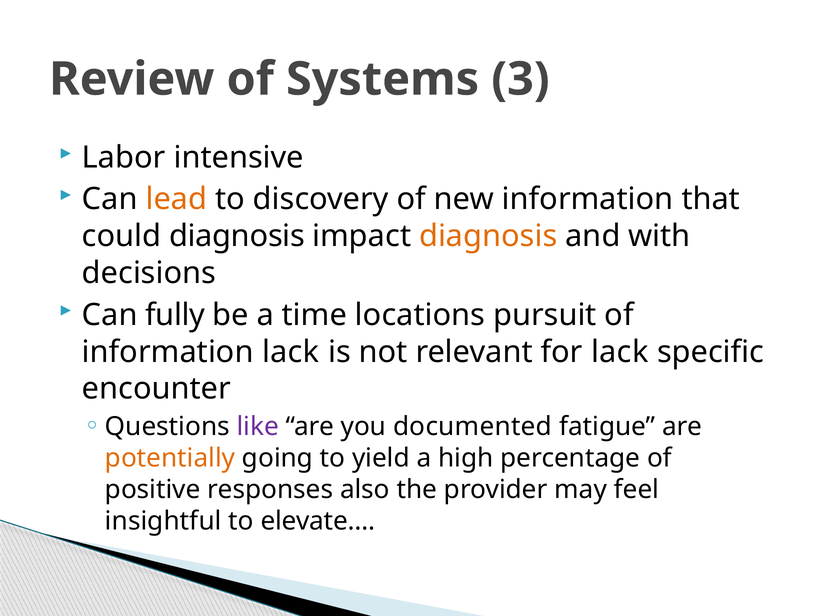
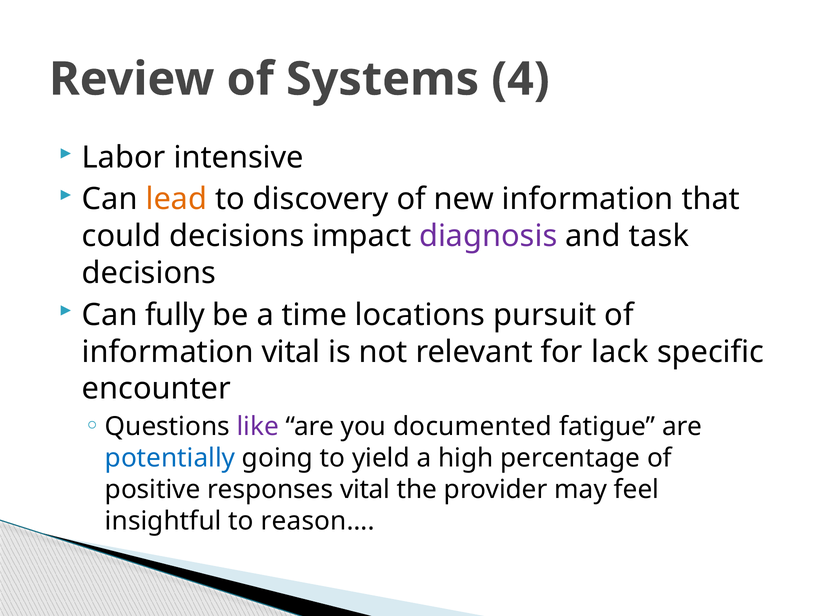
3: 3 -> 4 (520, 79)
could diagnosis: diagnosis -> decisions (237, 236)
diagnosis colour: orange -> purple (488, 236)
with: with -> task (659, 236)
information lack: lack -> vital (291, 352)
potentially colour: orange -> blue (170, 458)
responses also: also -> vital (365, 489)
elevate…: elevate… -> reason… (318, 521)
